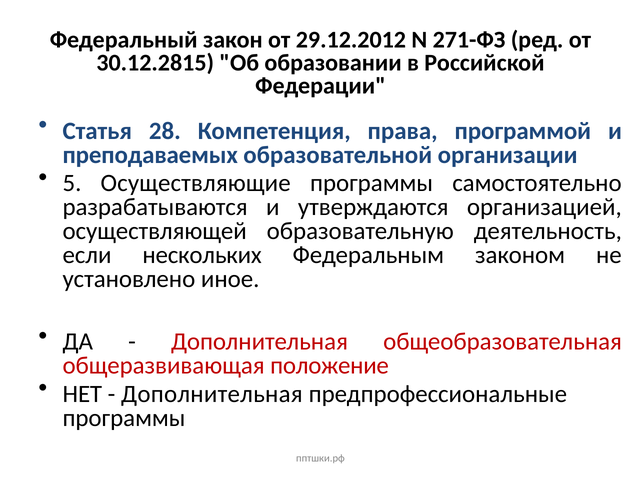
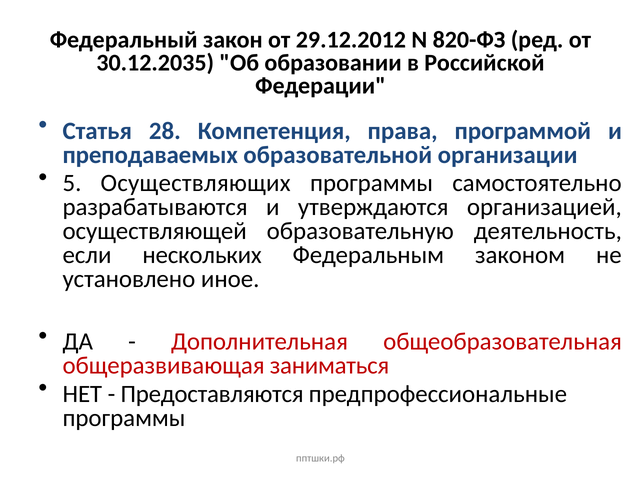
271-ФЗ: 271-ФЗ -> 820-ФЗ (469, 40)
30.12.2815: 30.12.2815 -> 30.12.2035 (155, 63)
Осуществляющие: Осуществляющие -> Осуществляющих (196, 184)
положение: положение -> заниматься (330, 366)
Дополнительная: Дополнительная -> Предоставляются (212, 395)
